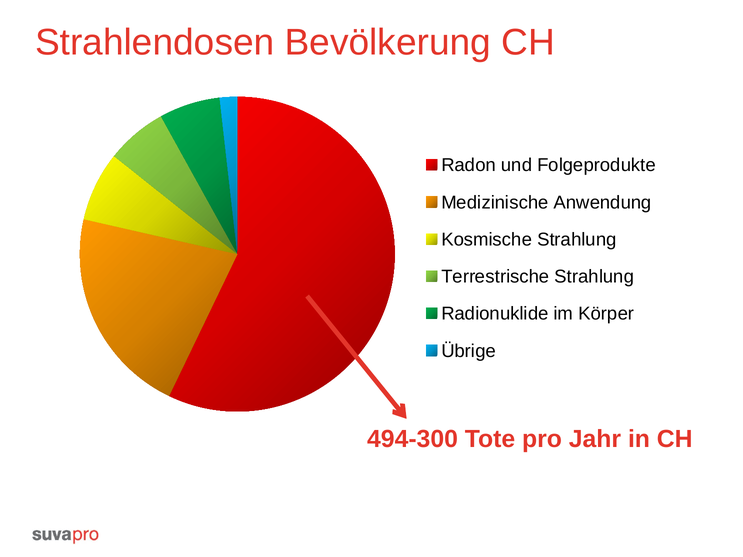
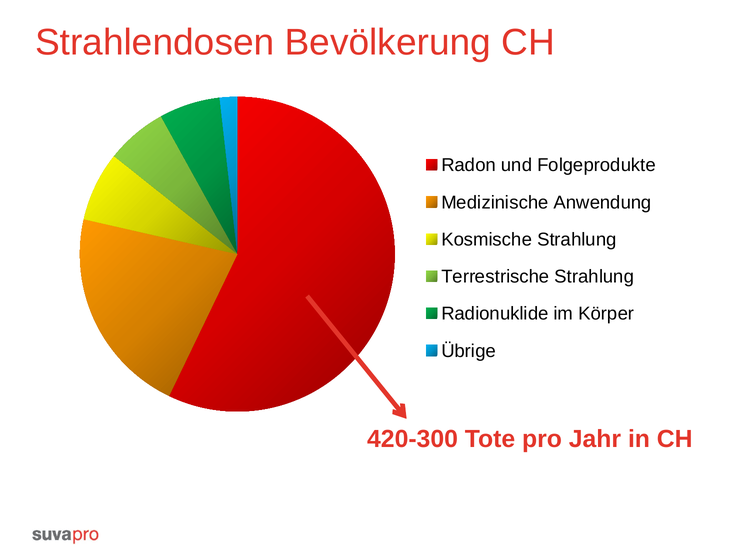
494-300: 494-300 -> 420-300 (413, 439)
